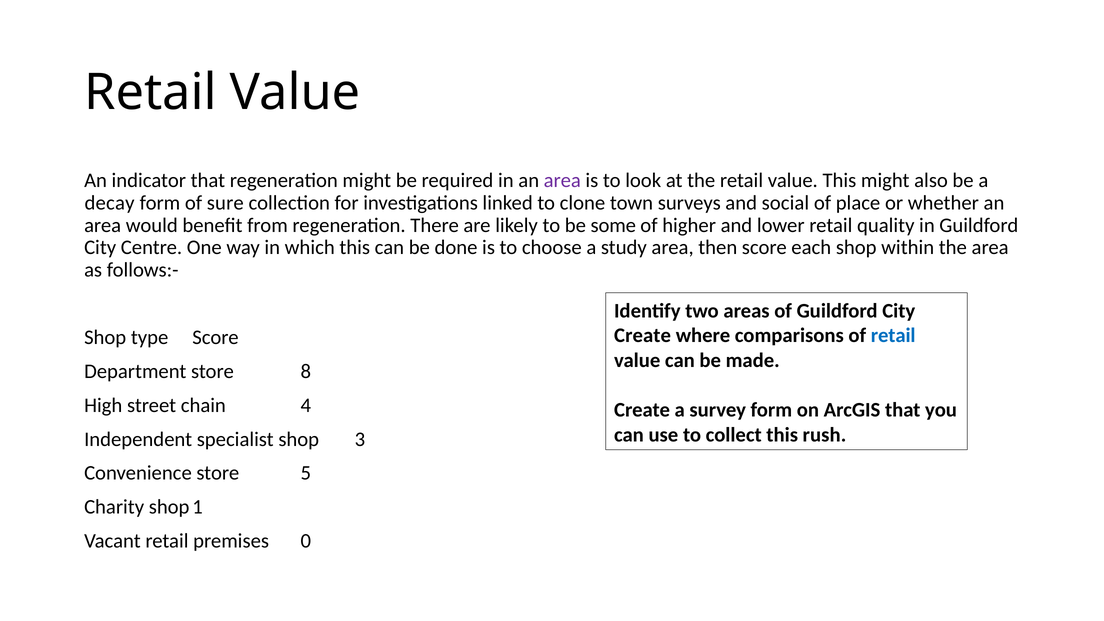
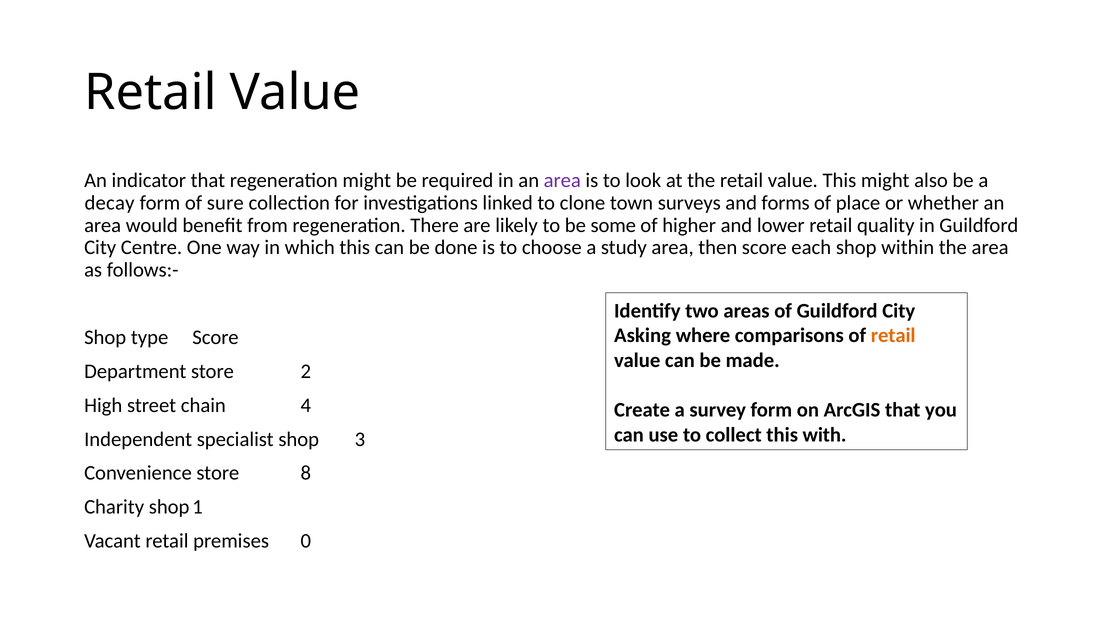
social: social -> forms (786, 203)
Create: Create -> Asking (643, 336)
retail colour: blue -> orange (893, 336)
8: 8 -> 2 (306, 372)
rush: rush -> with (825, 435)
5: 5 -> 8 (306, 473)
